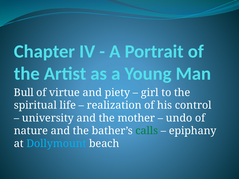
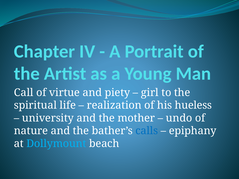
Bull: Bull -> Call (24, 93)
control: control -> hueless (193, 105)
calls colour: green -> blue (147, 131)
